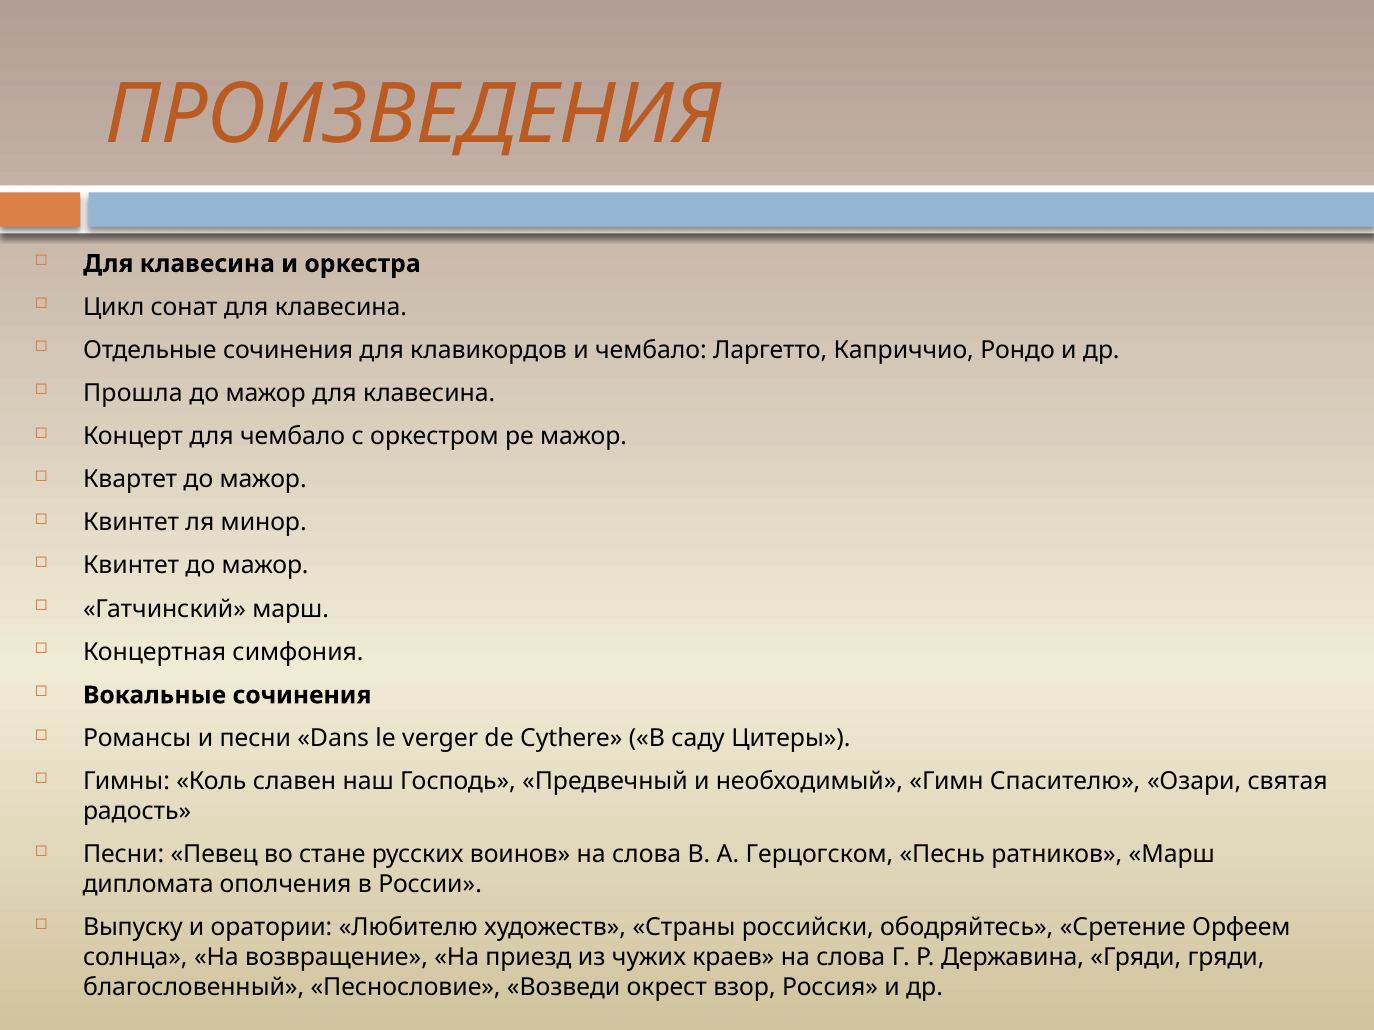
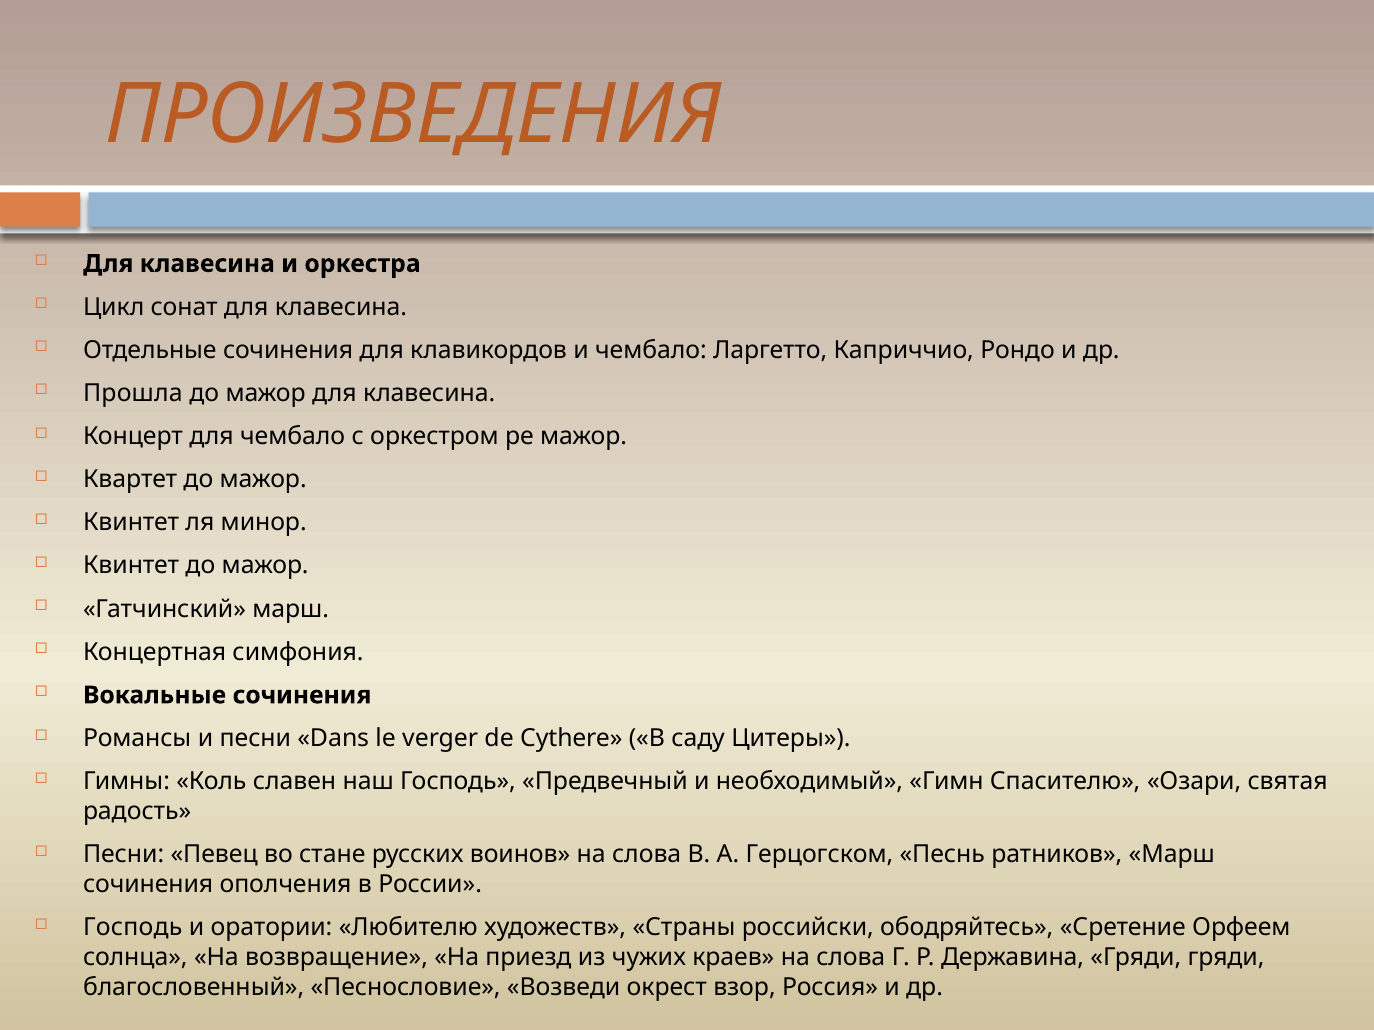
дипломата: дипломата -> сочинения (148, 885)
Выпуску: Выпуску -> Господь (133, 928)
